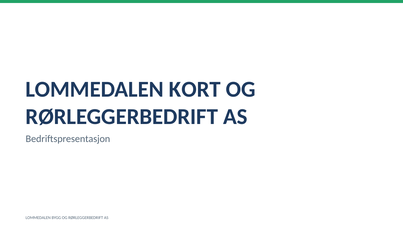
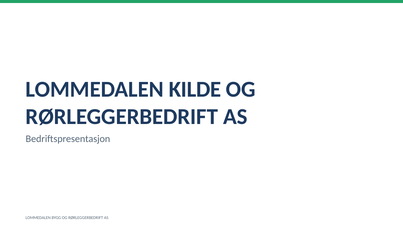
KORT: KORT -> KILDE (195, 89)
